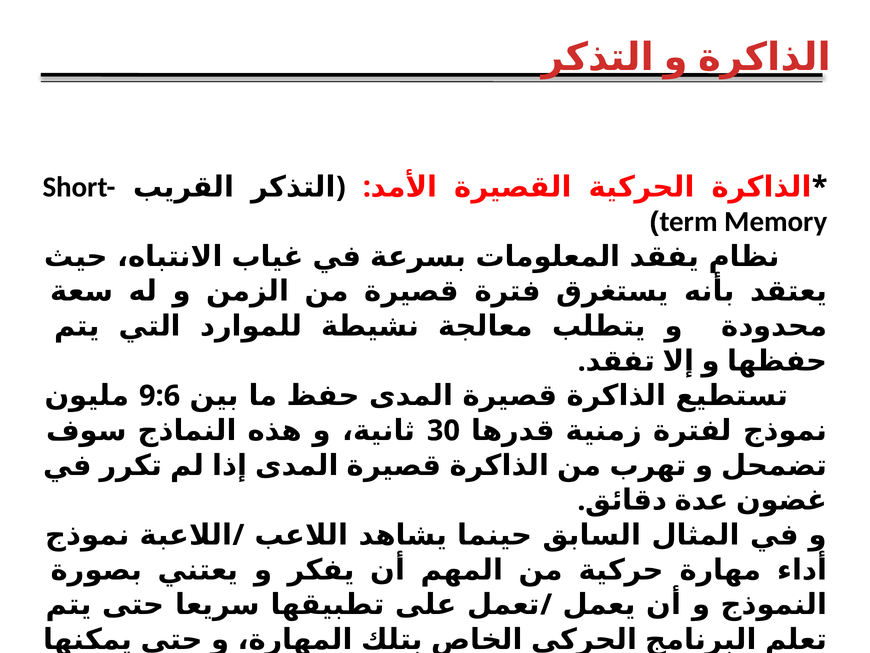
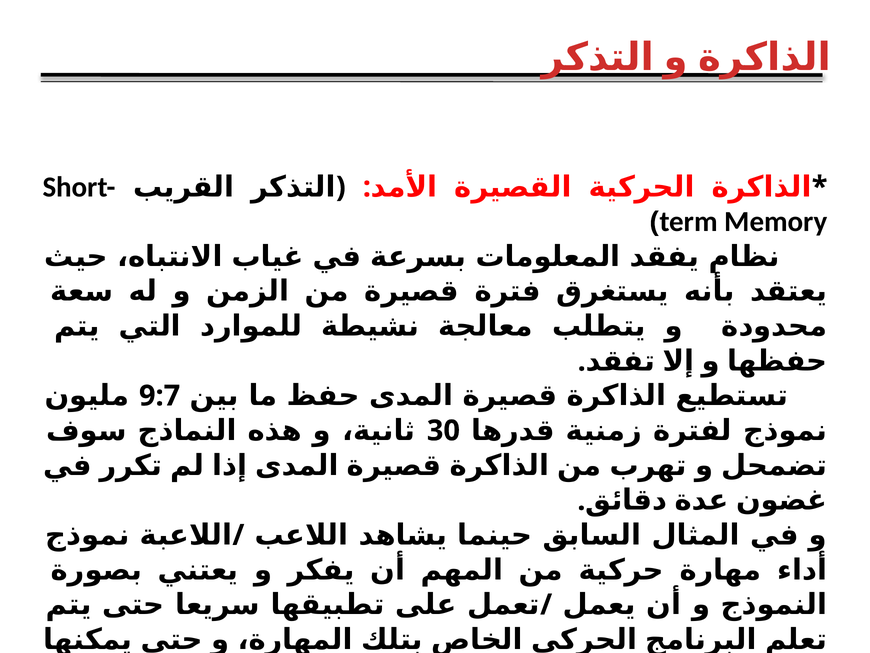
9:6: 9:6 -> 9:7 (160, 396)
